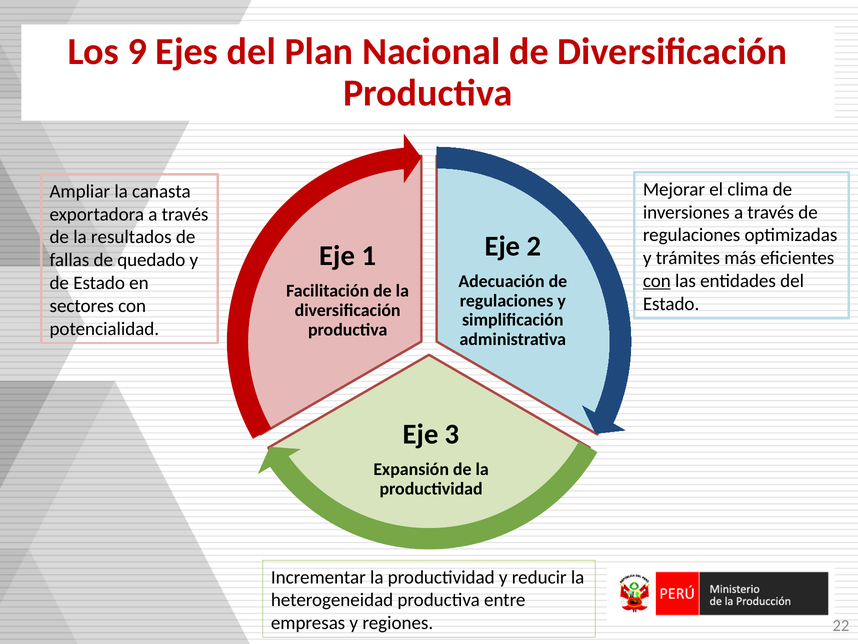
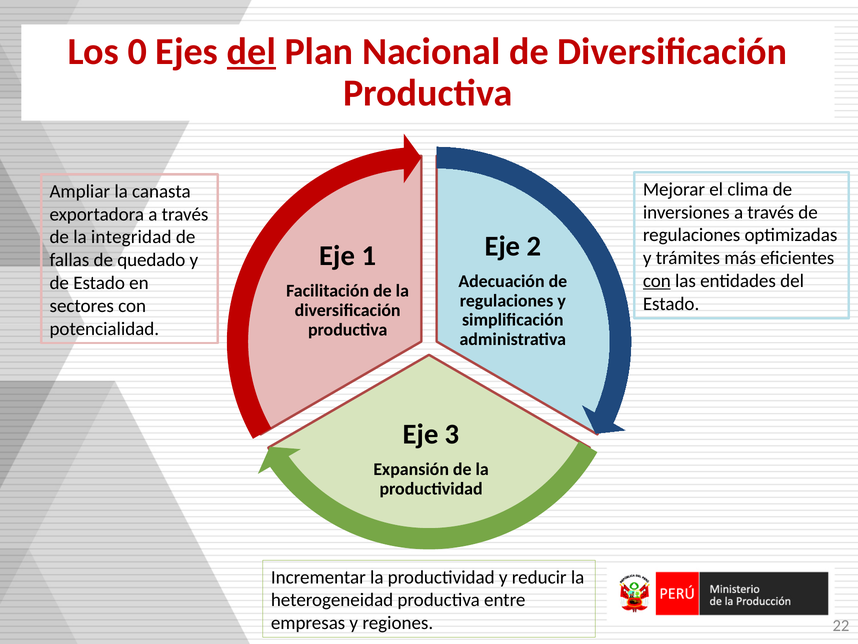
9: 9 -> 0 (137, 52)
del underline: none -> present (251, 52)
resultados: resultados -> integridad (131, 237)
